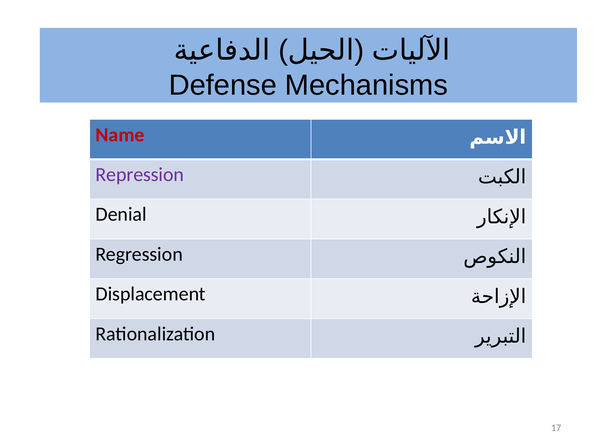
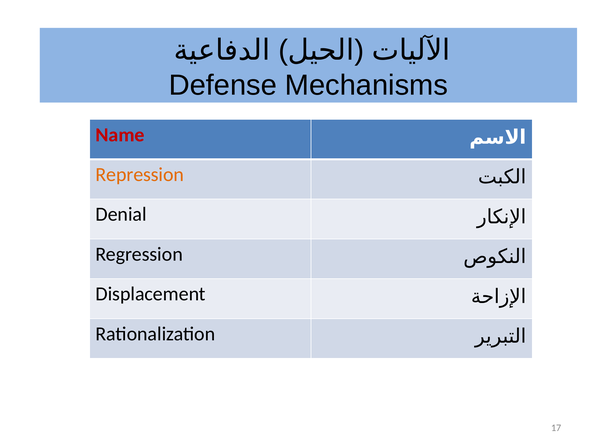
Repression colour: purple -> orange (140, 175)
